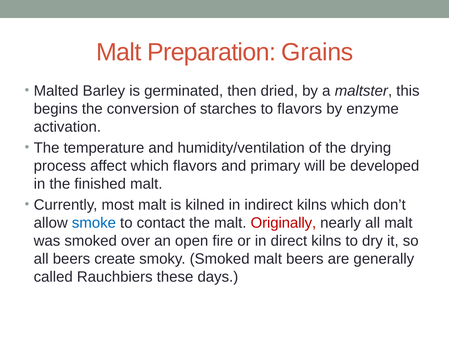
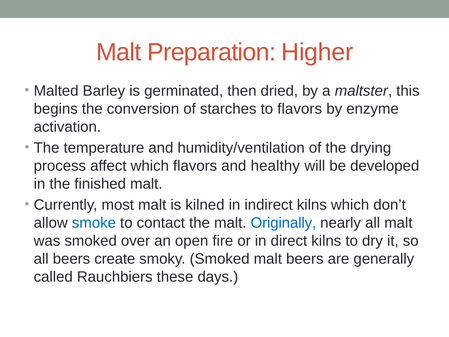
Grains: Grains -> Higher (317, 52)
primary: primary -> healthy (275, 166)
Originally colour: red -> blue (283, 223)
